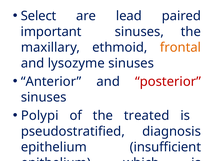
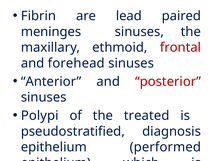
Select: Select -> Fibrin (38, 16)
important: important -> meninges (51, 32)
frontal colour: orange -> red (180, 47)
lysozyme: lysozyme -> forehead (76, 63)
insufficient: insufficient -> performed (165, 147)
